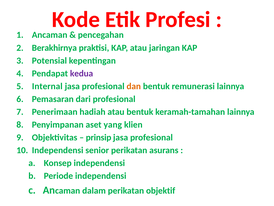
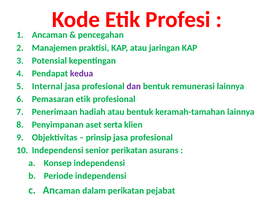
Berakhirnya: Berakhirnya -> Manajemen (54, 48)
dan colour: orange -> purple (134, 86)
Pemasaran dari: dari -> etik (83, 99)
yang: yang -> serta (113, 124)
objektif: objektif -> pejabat (161, 190)
